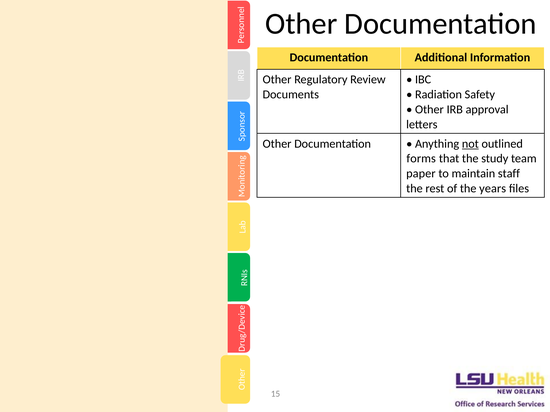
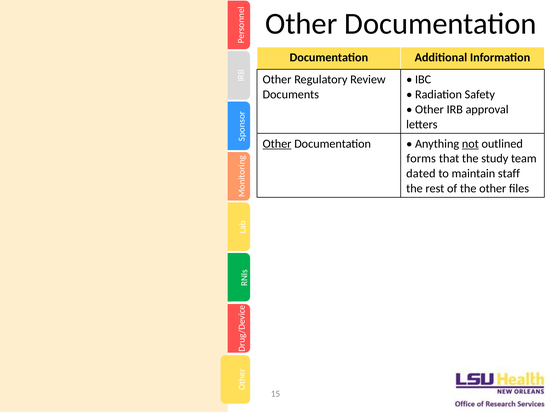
Other underline: none -> present (277, 144)
paper: paper -> dated (421, 174)
the years: years -> other (493, 189)
